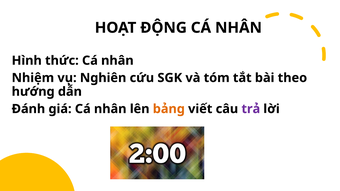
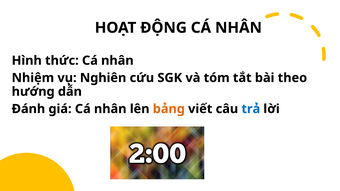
trả colour: purple -> blue (251, 109)
